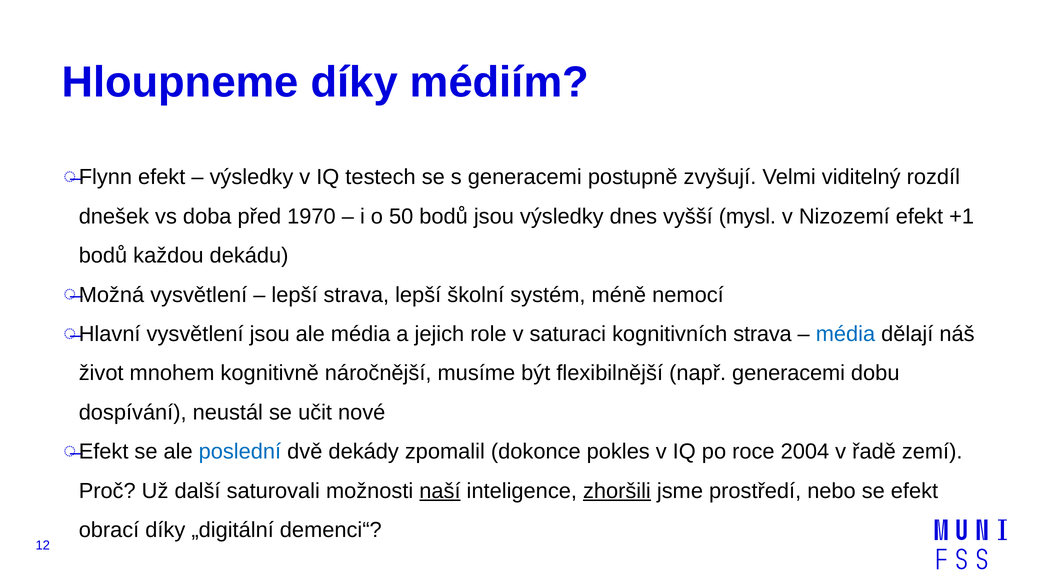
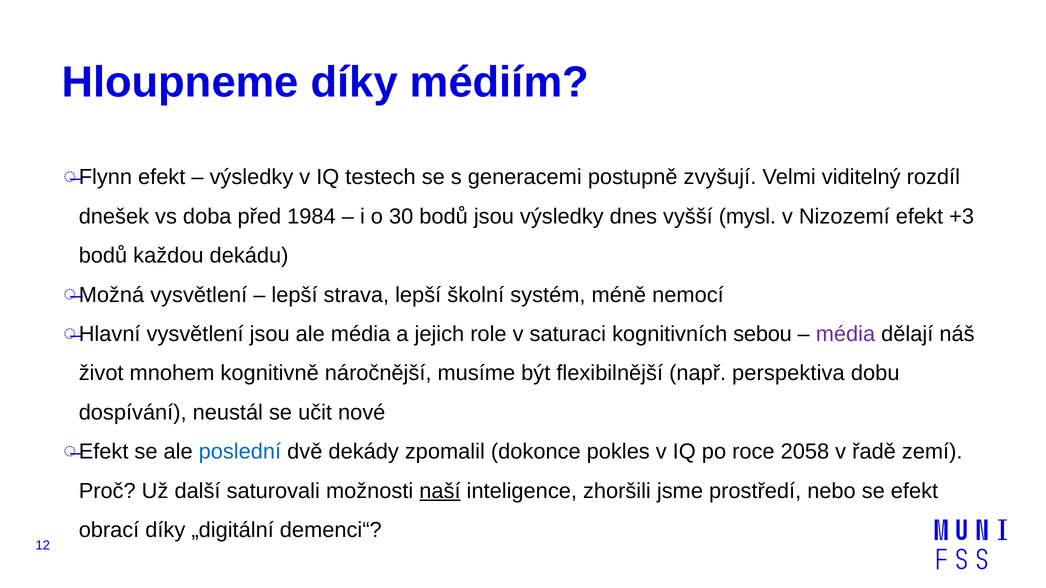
1970: 1970 -> 1984 (311, 217)
50: 50 -> 30 (401, 217)
+1: +1 -> +3 (962, 217)
kognitivních strava: strava -> sebou (763, 334)
média colour: blue -> purple (845, 334)
např generacemi: generacemi -> perspektiva (788, 374)
2004: 2004 -> 2058 (805, 452)
zhoršili underline: present -> none (617, 491)
